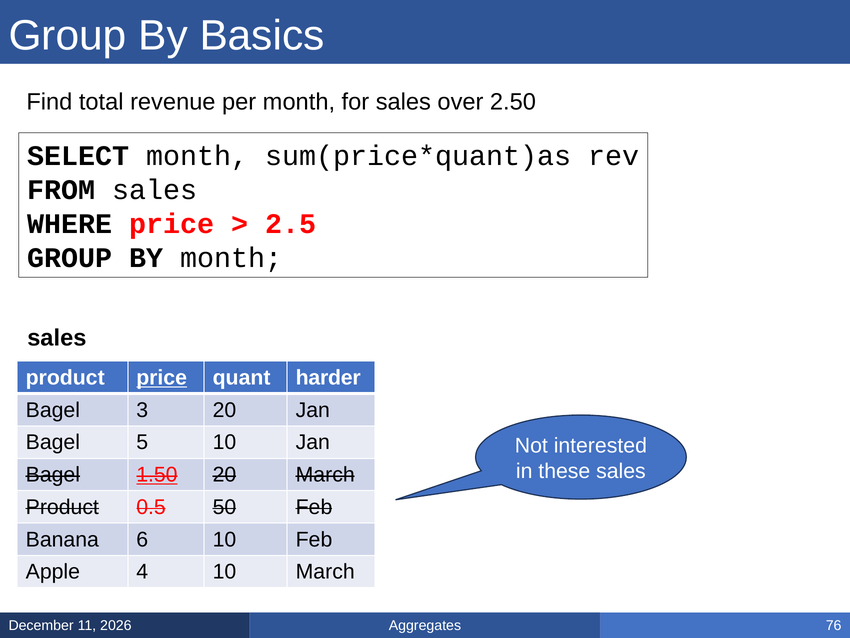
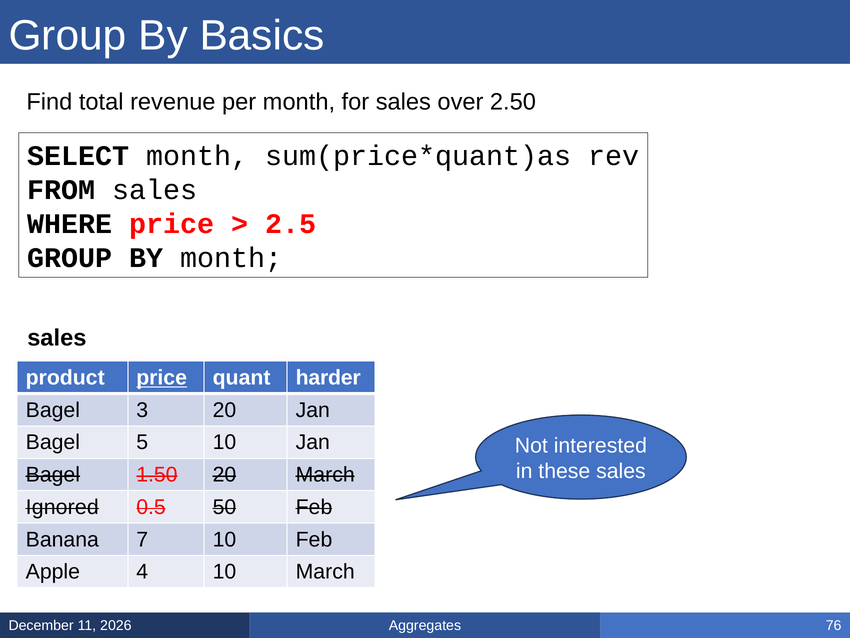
1.50 underline: present -> none (157, 474)
Product: Product -> Ignored (62, 507)
6: 6 -> 7 (142, 539)
